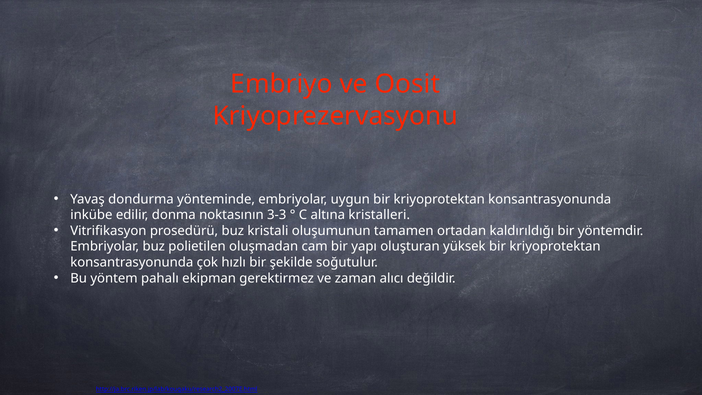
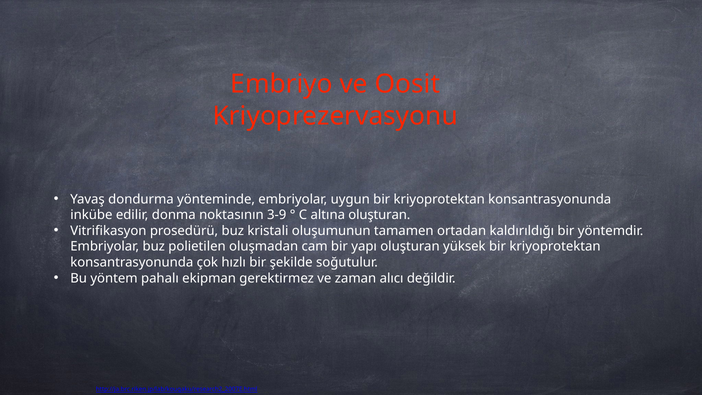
3-3: 3-3 -> 3-9 (277, 215)
altına kristalleri: kristalleri -> oluşturan (379, 215)
